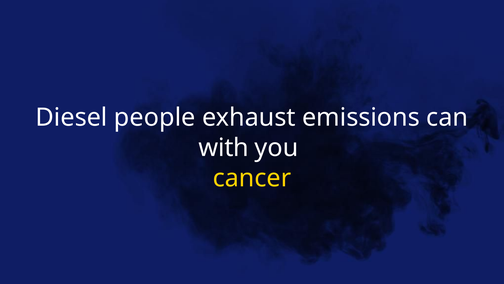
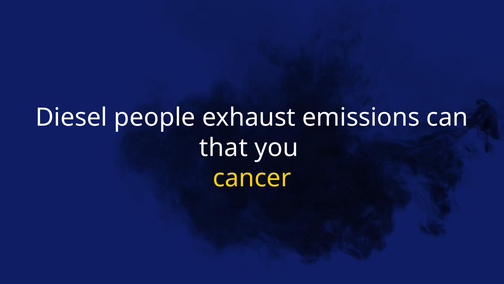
with: with -> that (223, 148)
